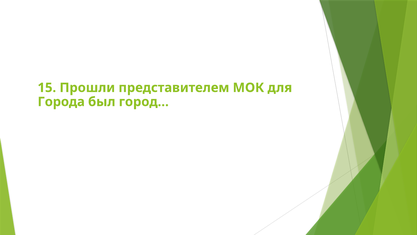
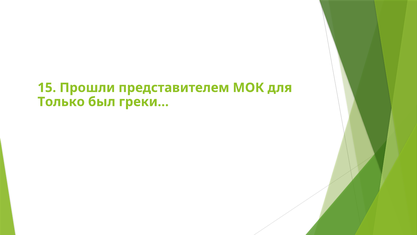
Города: Города -> Только (61, 102)
город…: город… -> греки… (144, 102)
